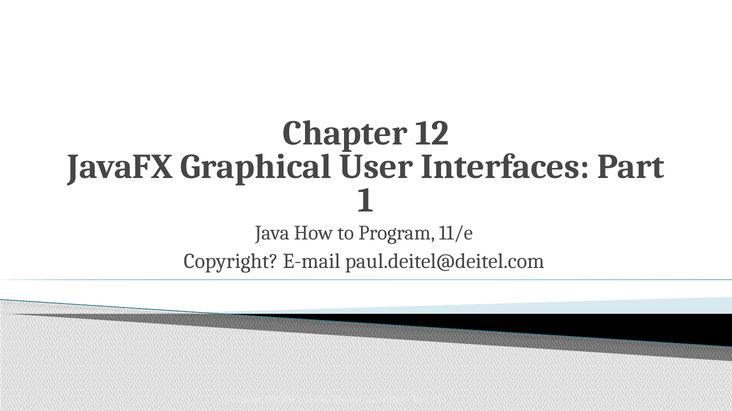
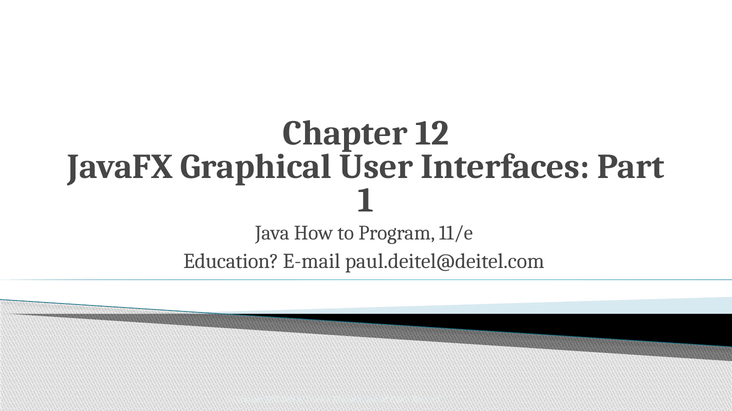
Copyright: Copyright -> Education (231, 262)
